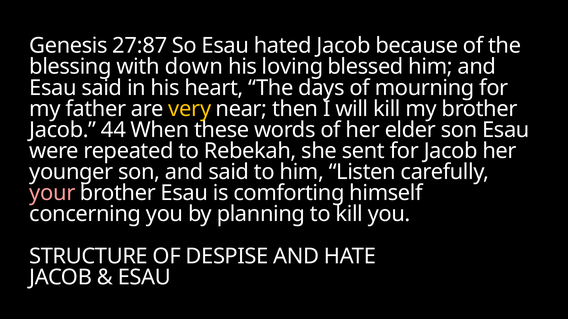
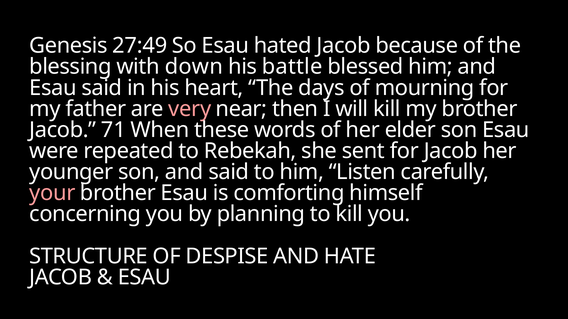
27:87: 27:87 -> 27:49 (140, 46)
loving: loving -> battle (292, 67)
very colour: yellow -> pink (190, 109)
44: 44 -> 71 (113, 130)
